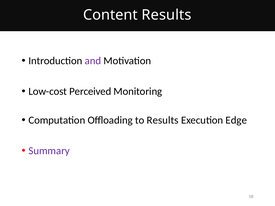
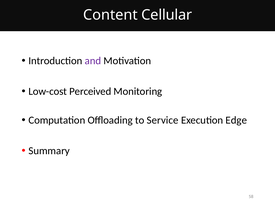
Content Results: Results -> Cellular (167, 15)
to Results: Results -> Service (163, 120)
Summary colour: purple -> black (49, 151)
